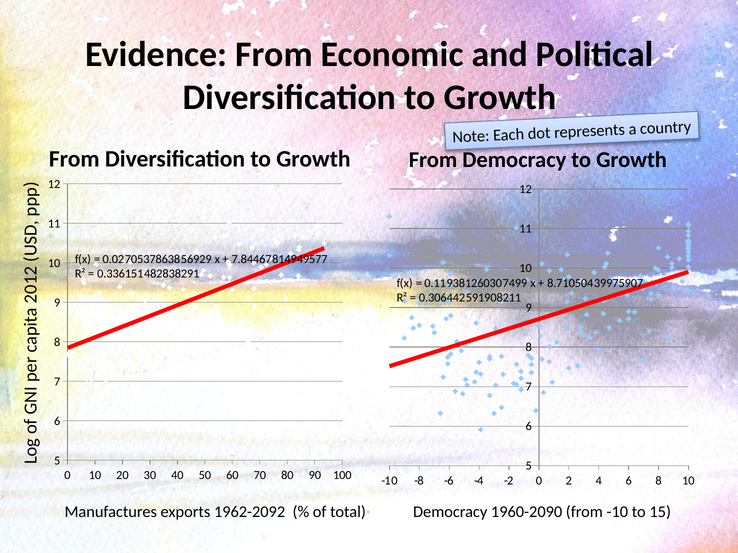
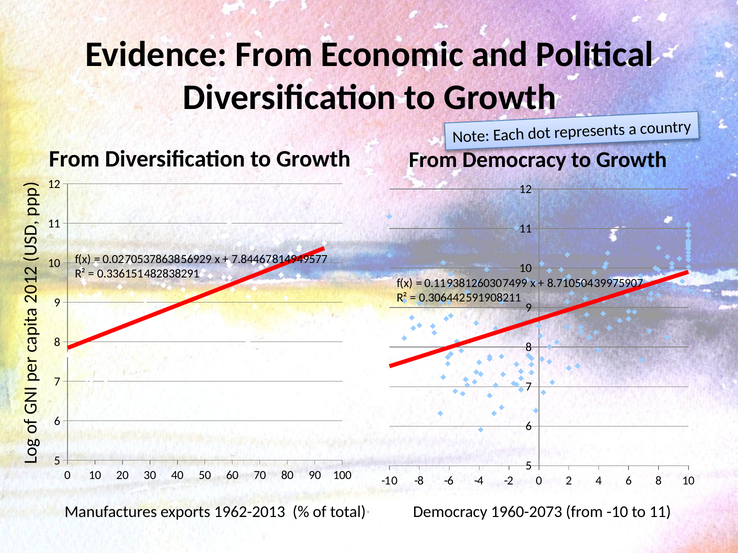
1962-2092: 1962-2092 -> 1962-2013 (250, 512)
1960-2090: 1960-2090 -> 1960-2073 (527, 512)
to 15: 15 -> 11 (660, 512)
